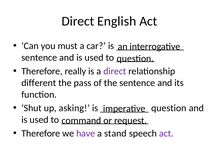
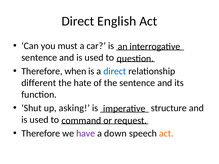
really: really -> when (75, 71)
direct colour: purple -> blue (115, 71)
pass: pass -> hate (83, 83)
question: question -> structure (169, 108)
stand: stand -> down (115, 134)
act colour: purple -> orange (166, 134)
